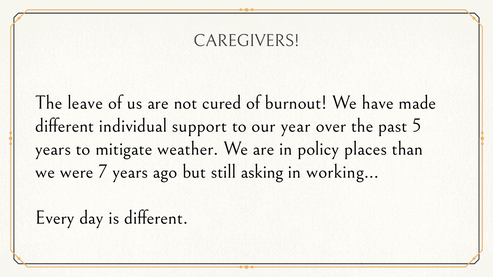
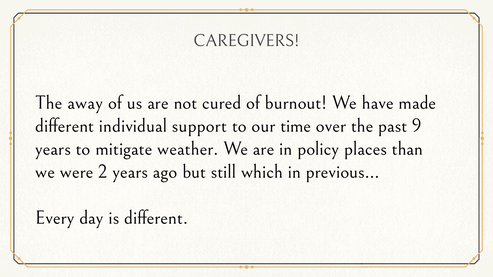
leave: leave -> away (85, 103)
year: year -> time (296, 126)
5: 5 -> 9 (417, 126)
7: 7 -> 2 (103, 172)
asking: asking -> which (262, 172)
working…: working… -> previous… (343, 172)
